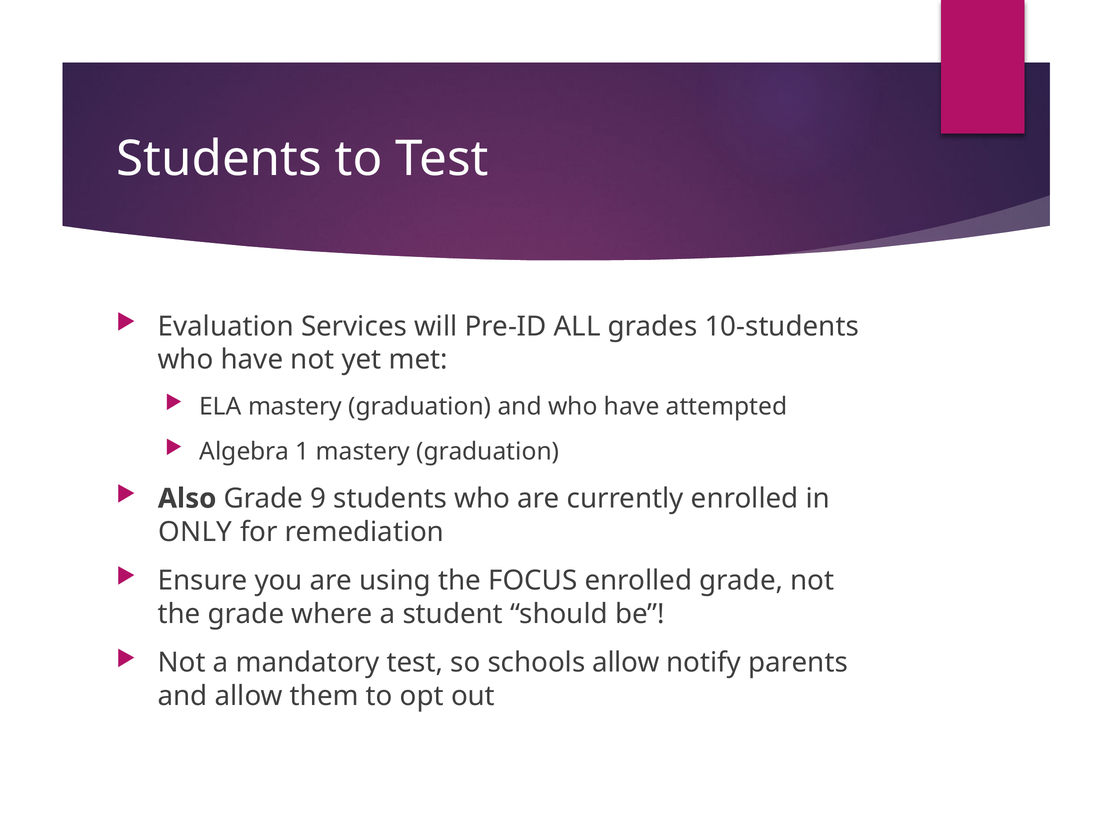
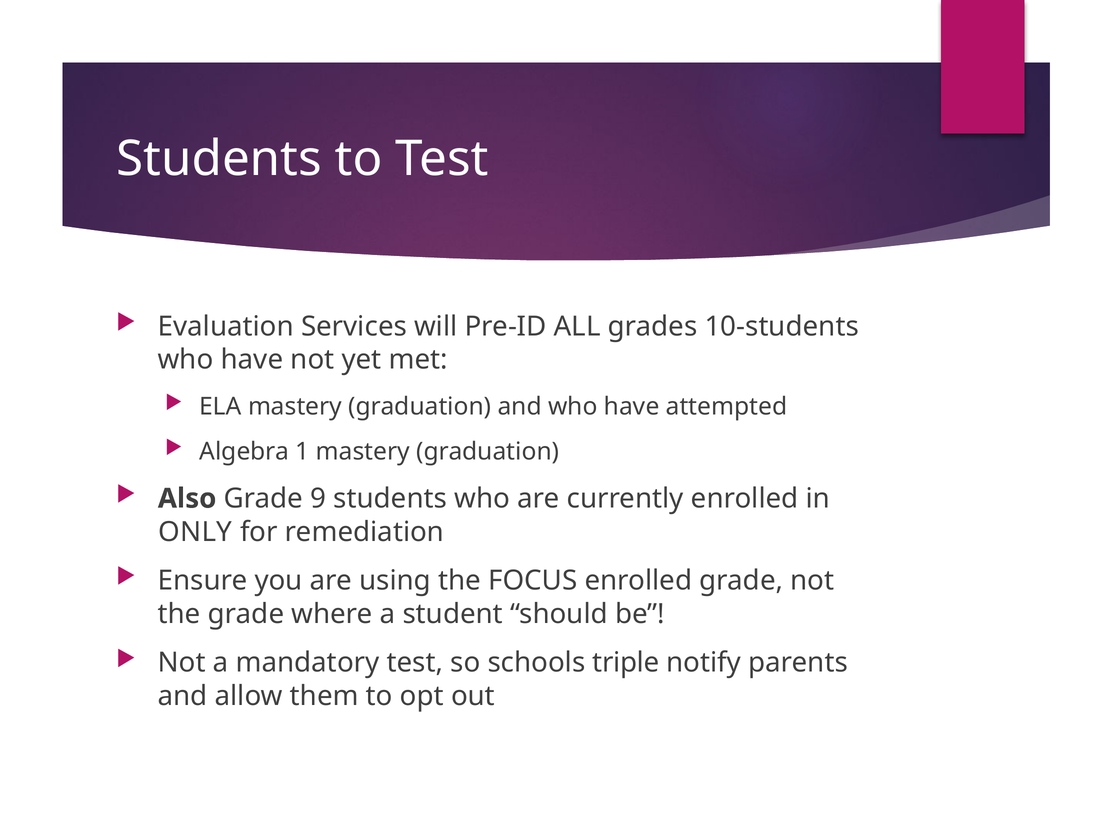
schools allow: allow -> triple (626, 663)
